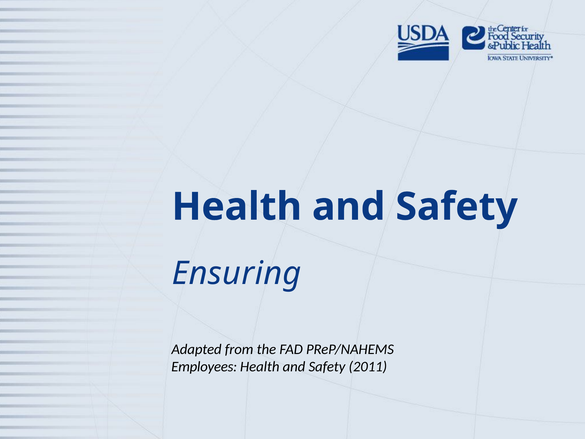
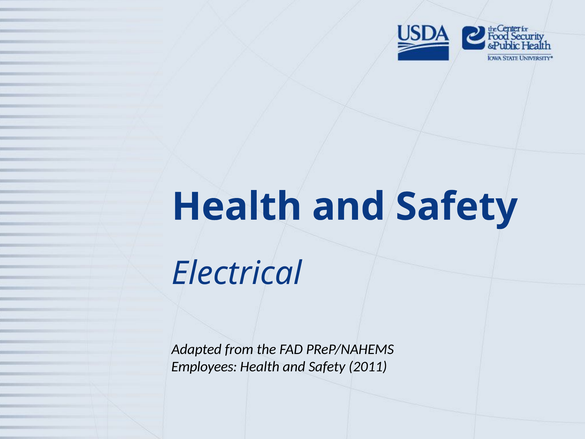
Ensuring: Ensuring -> Electrical (237, 273)
